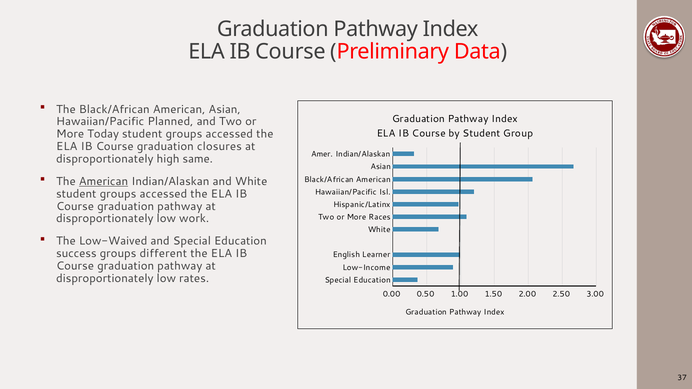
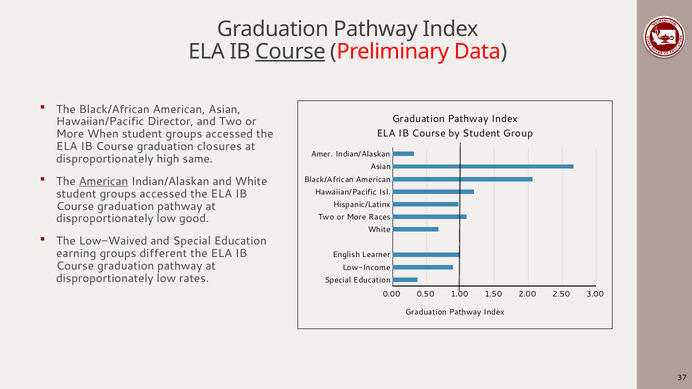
Course underline: none -> present (290, 51)
Planned: Planned -> Director (170, 122)
Today: Today -> When (103, 134)
work: work -> good (194, 219)
success: success -> earning (76, 254)
